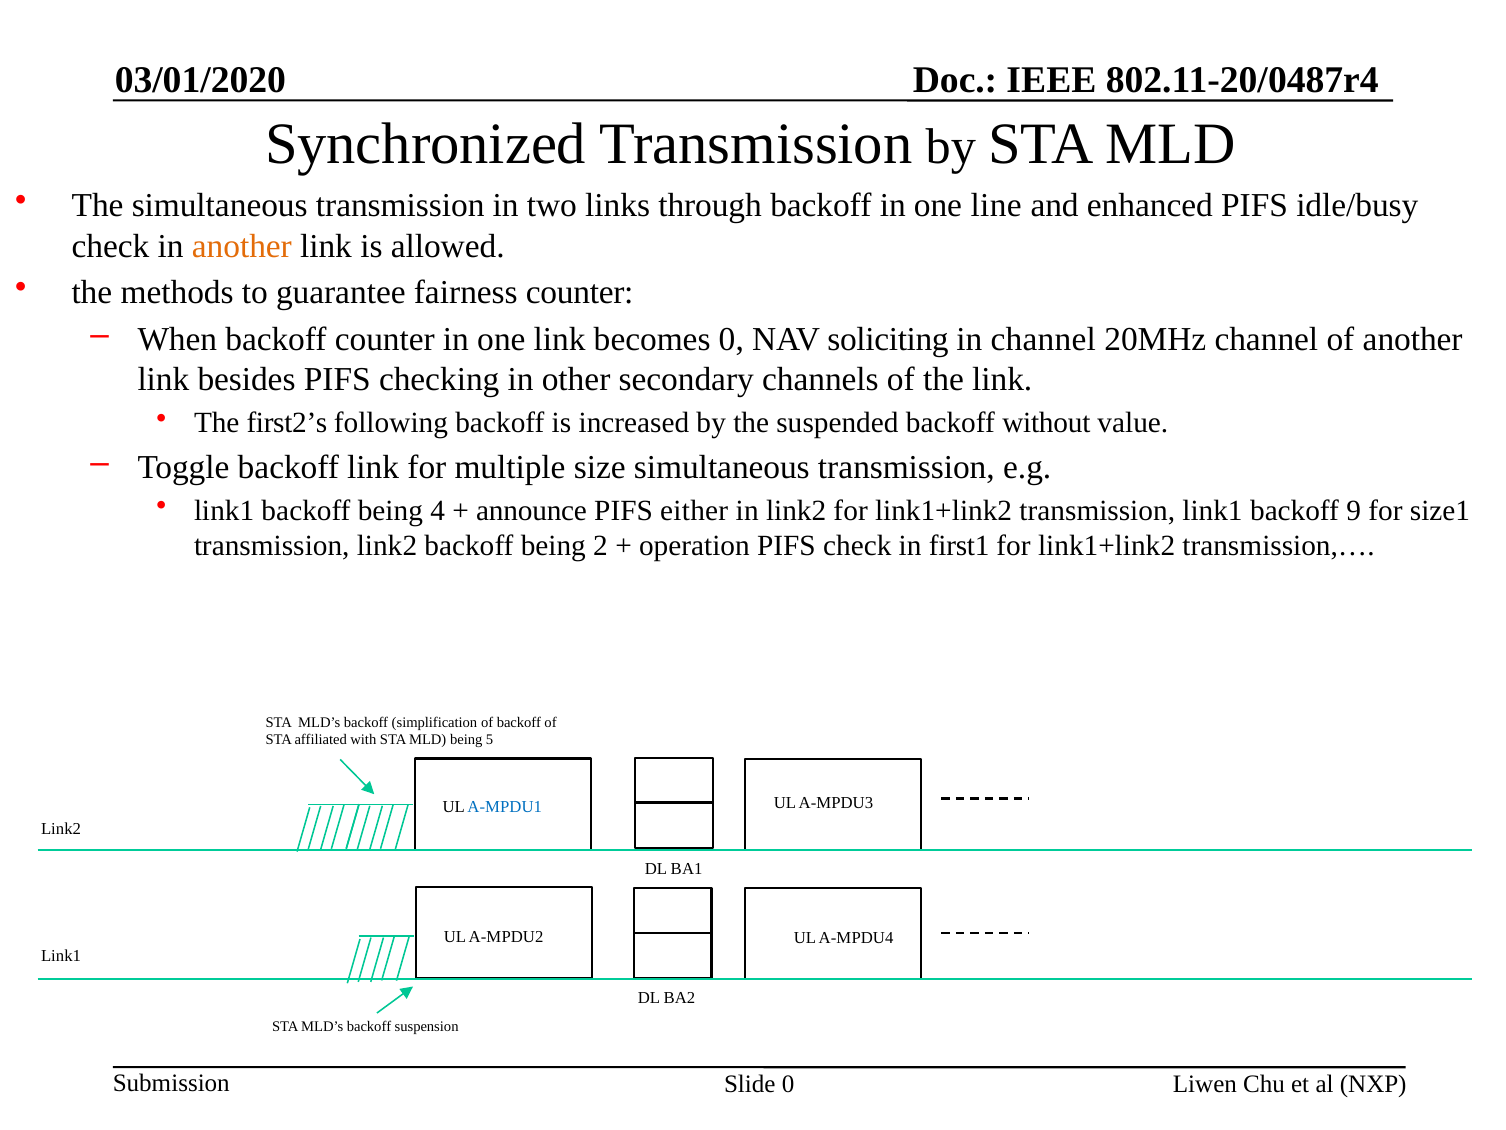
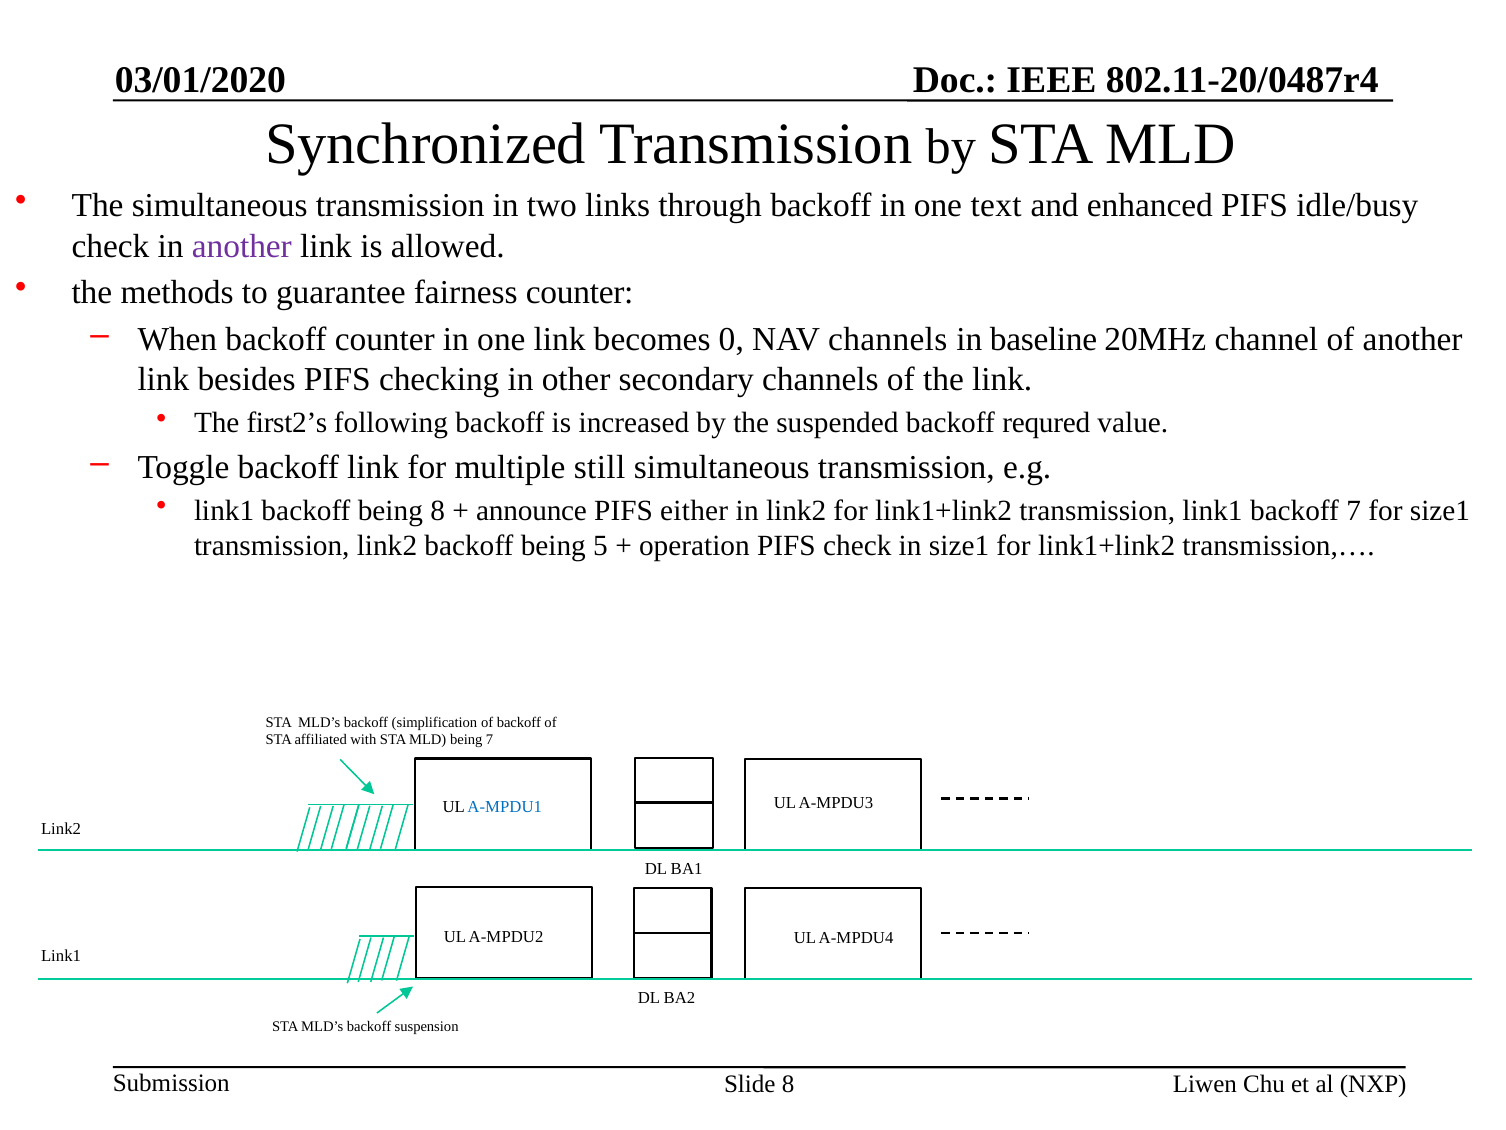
line: line -> text (996, 206)
another colour: orange -> purple (242, 246)
NAV soliciting: soliciting -> channels (888, 340)
in channel: channel -> baseline (1044, 340)
without: without -> requred (1046, 423)
size: size -> still (600, 468)
being 4: 4 -> 8 (438, 511)
backoff 9: 9 -> 7 (1354, 511)
2: 2 -> 5 (601, 546)
in first1: first1 -> size1 (959, 546)
being 5: 5 -> 7 (490, 739)
Slide 0: 0 -> 8 (788, 1083)
